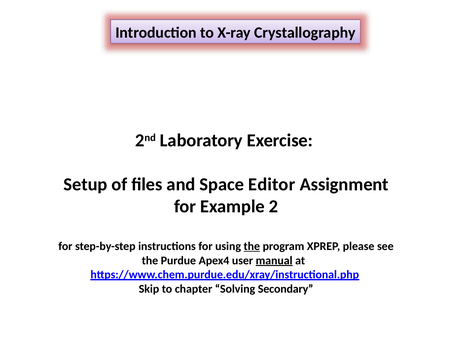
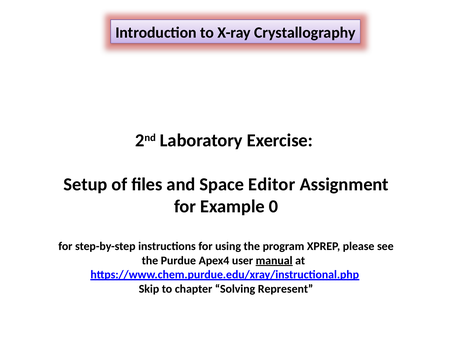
2: 2 -> 0 (274, 207)
the underline: present -> none (252, 246)
Secondary: Secondary -> Represent (286, 289)
